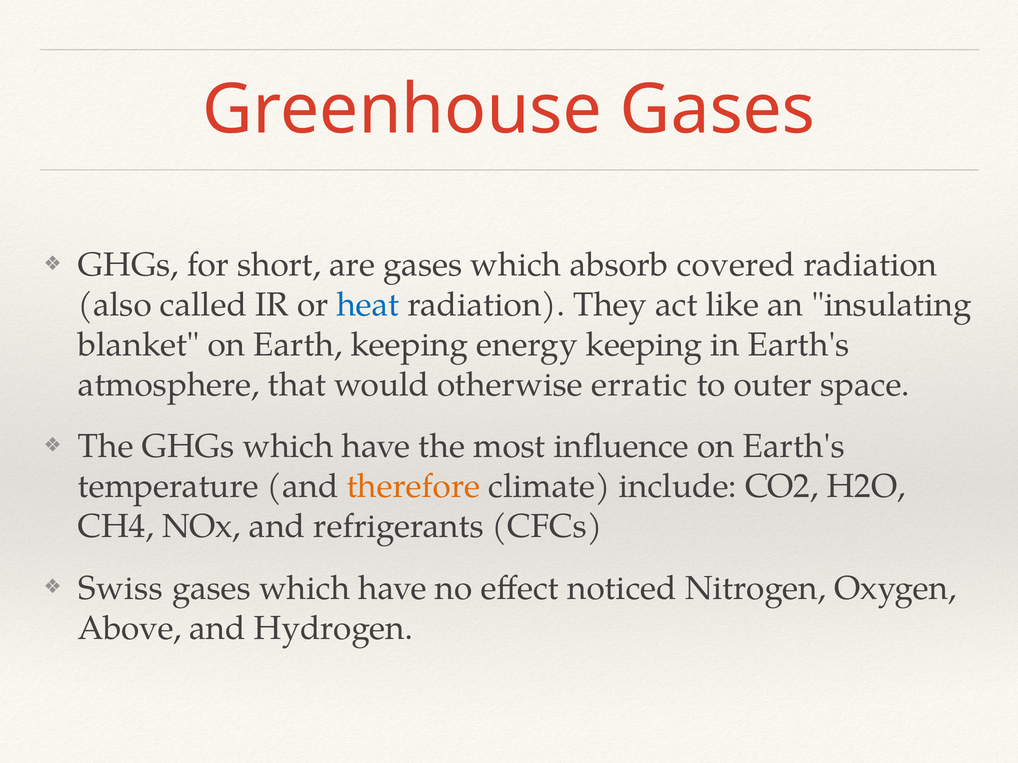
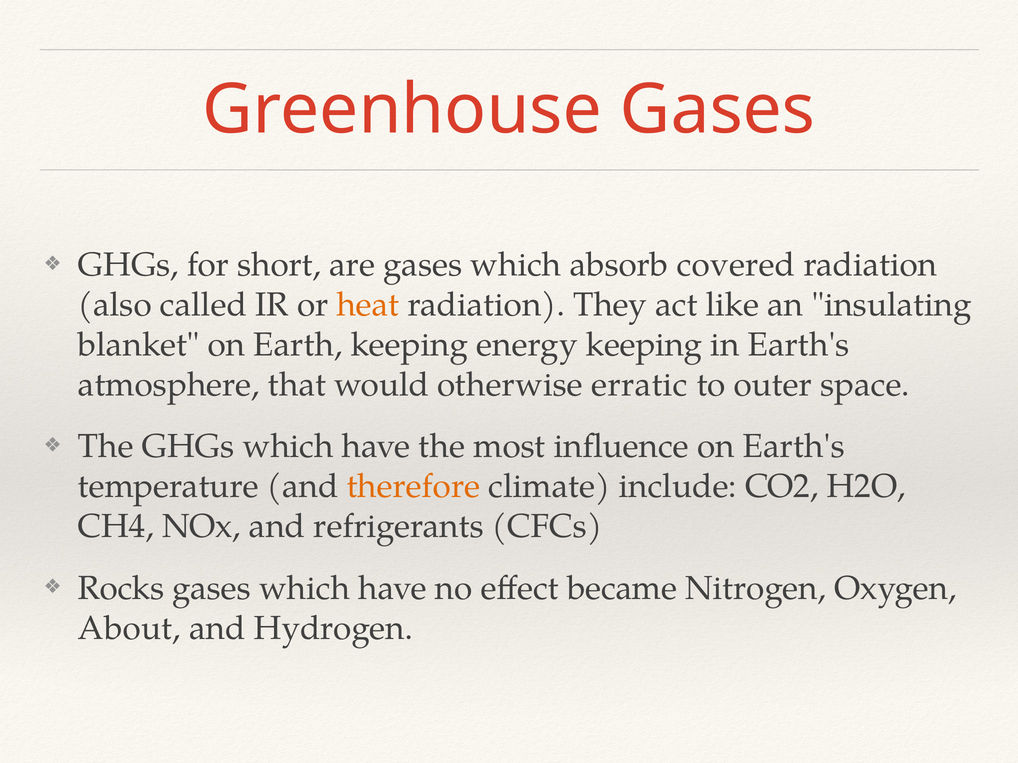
heat colour: blue -> orange (368, 305)
Swiss: Swiss -> Rocks (121, 588)
noticed: noticed -> became (622, 588)
Above: Above -> About (129, 628)
